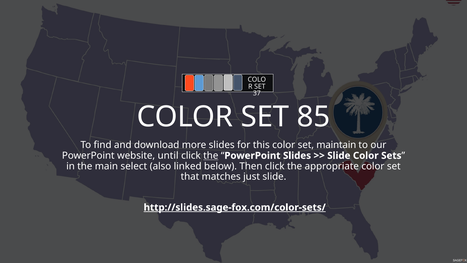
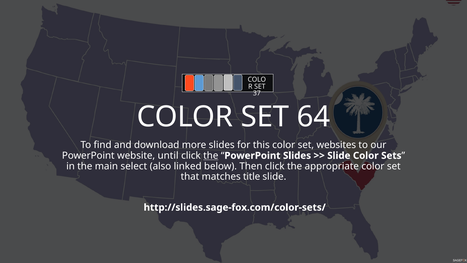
85: 85 -> 64 (313, 117)
maintain: maintain -> websites (336, 145)
just: just -> title (252, 176)
http://slides.sage-fox.com/color-sets/ underline: present -> none (235, 207)
